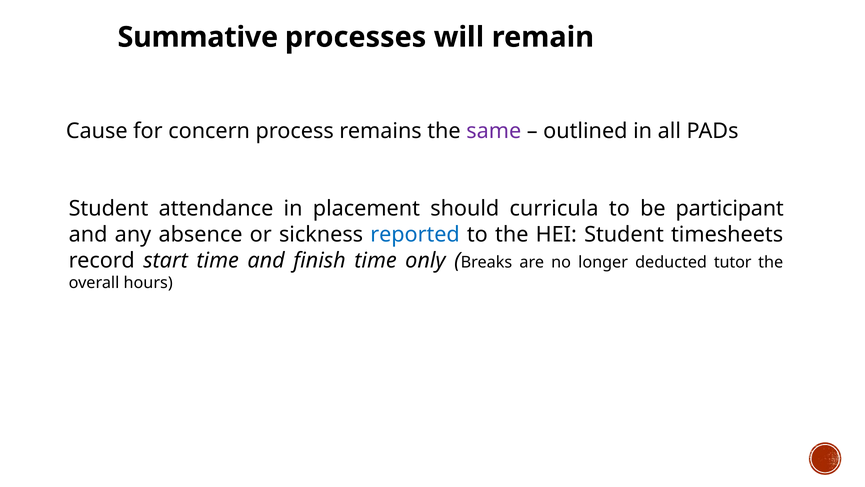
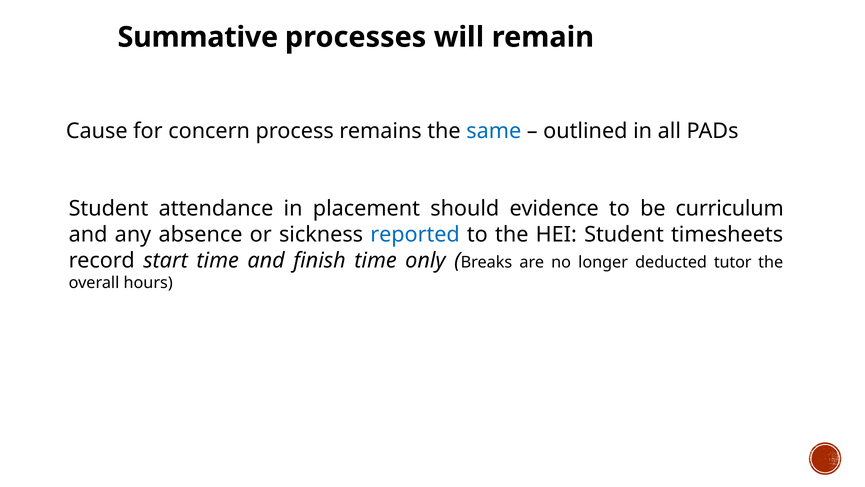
same colour: purple -> blue (494, 131)
curricula: curricula -> evidence (554, 209)
participant: participant -> curriculum (730, 209)
